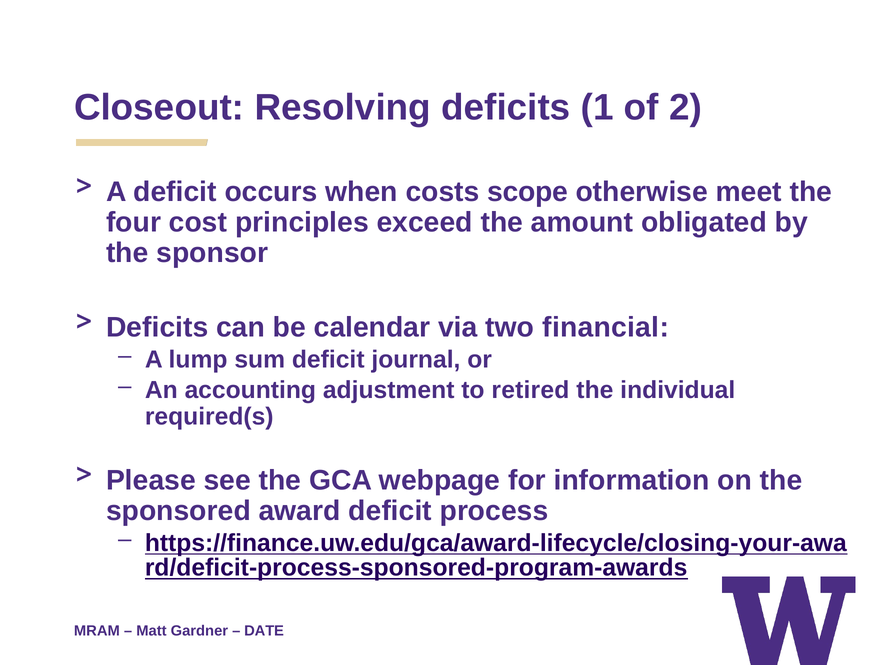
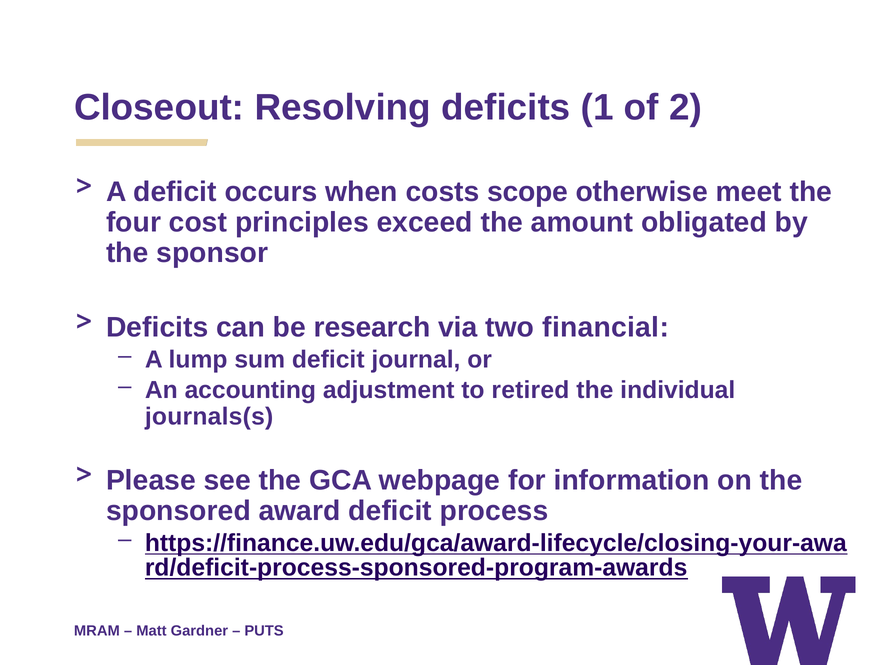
calendar: calendar -> research (372, 327)
required(s: required(s -> journals(s (209, 417)
DATE: DATE -> PUTS (264, 631)
